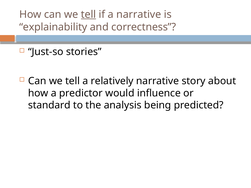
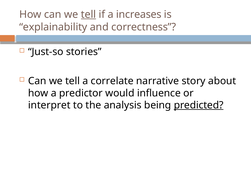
a narrative: narrative -> increases (139, 15)
relatively: relatively -> correlate (112, 81)
standard: standard -> interpret (49, 105)
predicted underline: none -> present (199, 105)
